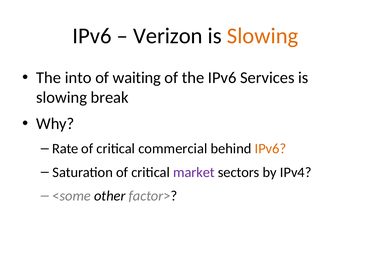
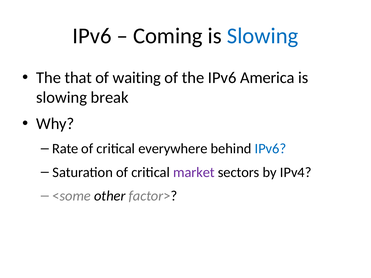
Verizon: Verizon -> Coming (168, 36)
Slowing colour: orange -> blue (263, 36)
into: into -> that (78, 78)
Services: Services -> America (267, 78)
commercial: commercial -> everywhere (173, 149)
IPv6 colour: orange -> blue (270, 149)
